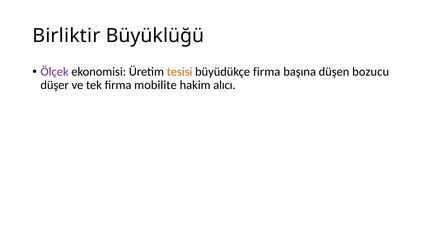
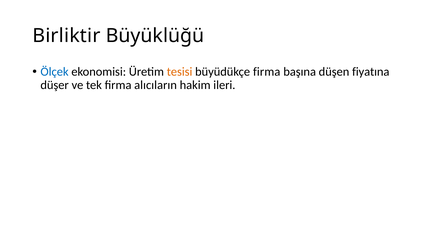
Ölçek colour: purple -> blue (55, 72)
bozucu: bozucu -> fiyatına (371, 72)
mobilite: mobilite -> alıcıların (156, 85)
alıcı: alıcı -> ileri (224, 85)
